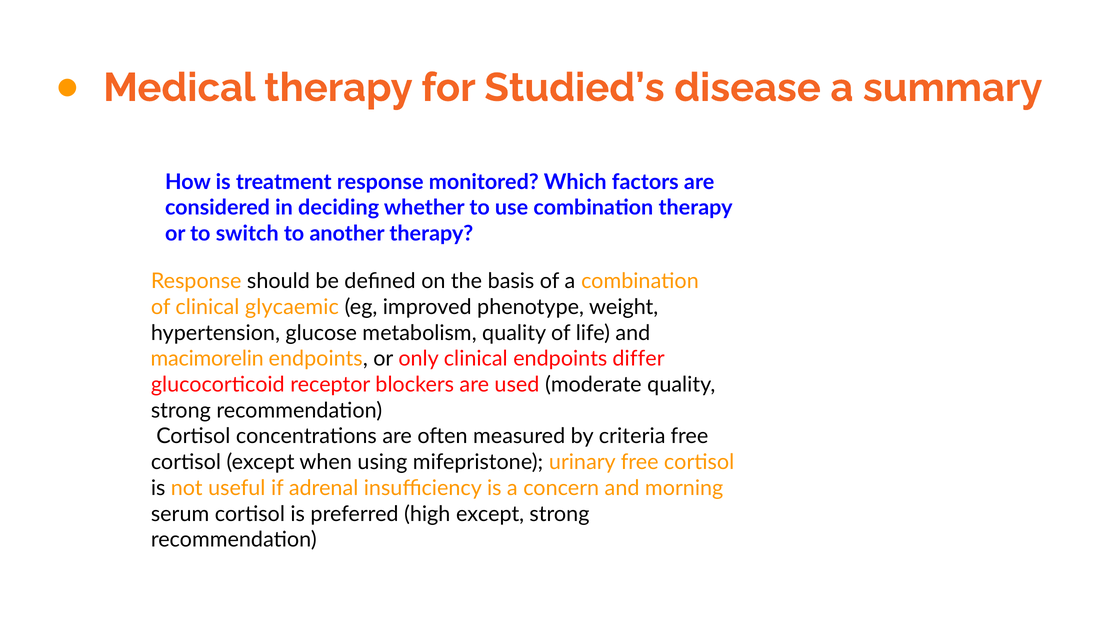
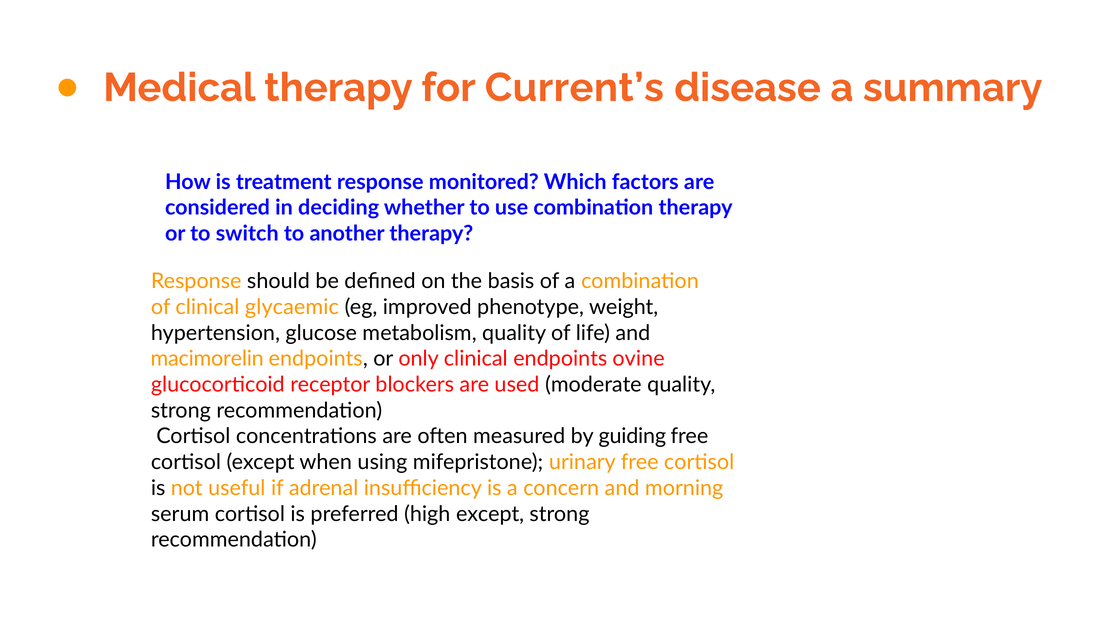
Studied’s: Studied’s -> Current’s (574, 88)
differ: differ -> ovine (639, 359)
criteria: criteria -> guiding (632, 437)
